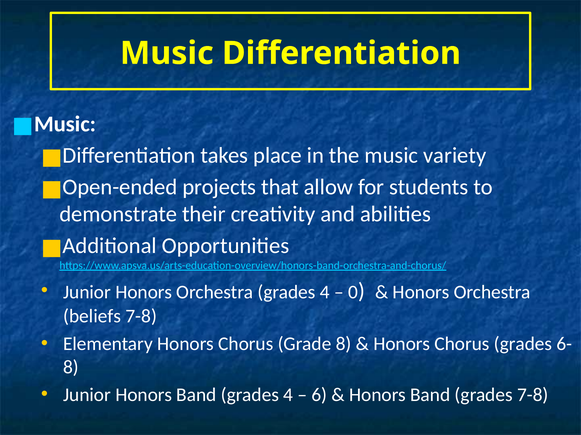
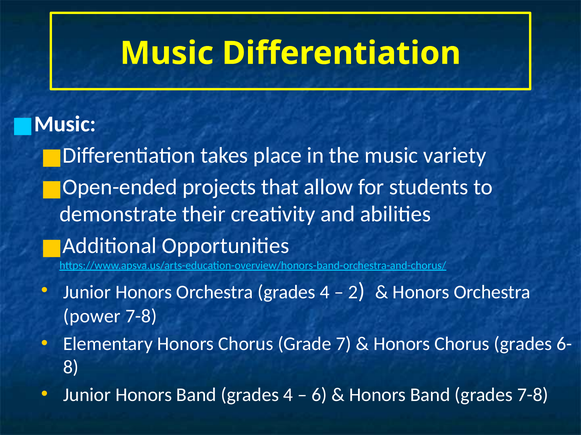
0: 0 -> 2 (353, 293)
beliefs: beliefs -> power (92, 317)
Grade 8: 8 -> 7 (344, 344)
